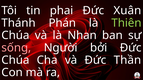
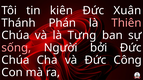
phai: phai -> kiên (61, 11)
Thiên colour: light green -> pink (126, 23)
Nhan: Nhan -> Tưng (82, 35)
Thần: Thần -> Công (128, 60)
